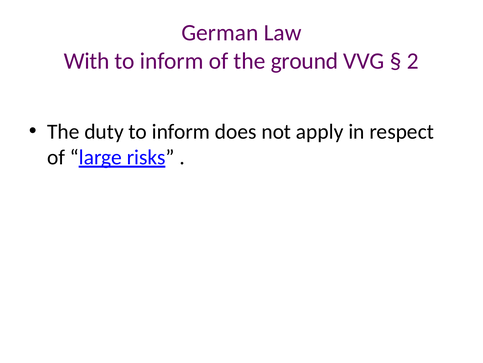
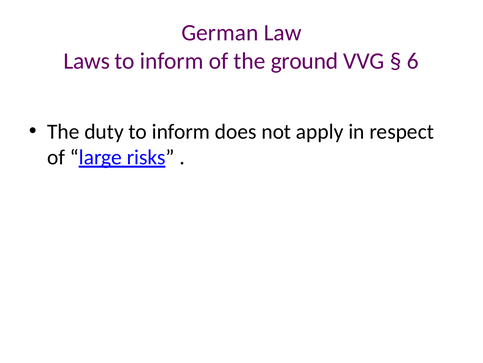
With: With -> Laws (87, 61)
2: 2 -> 6 (413, 61)
